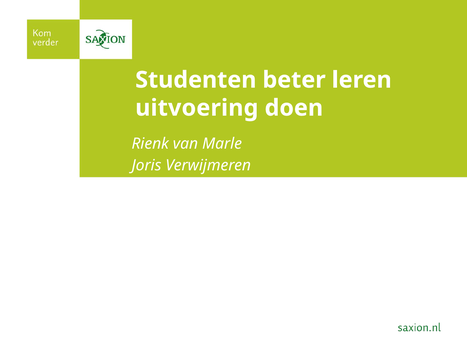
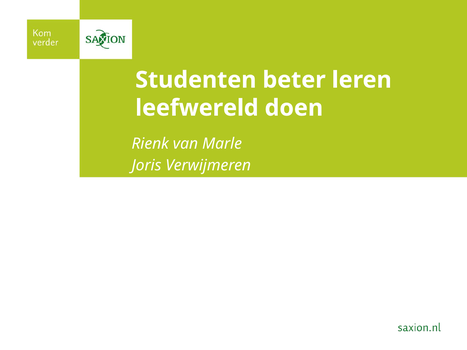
uitvoering: uitvoering -> leefwereld (197, 108)
